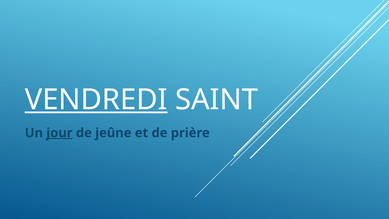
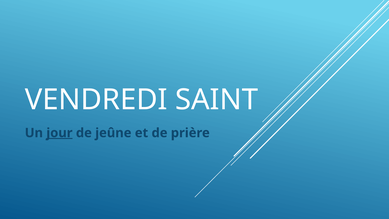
VENDREDI underline: present -> none (96, 100)
